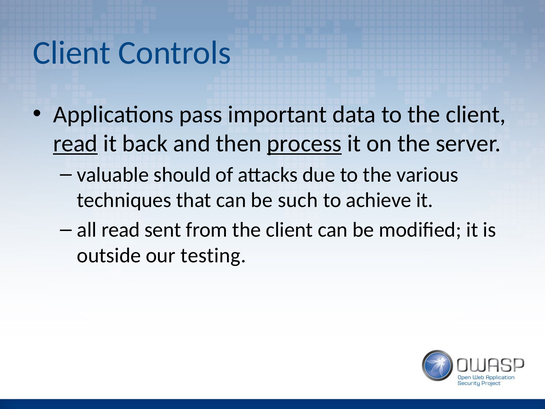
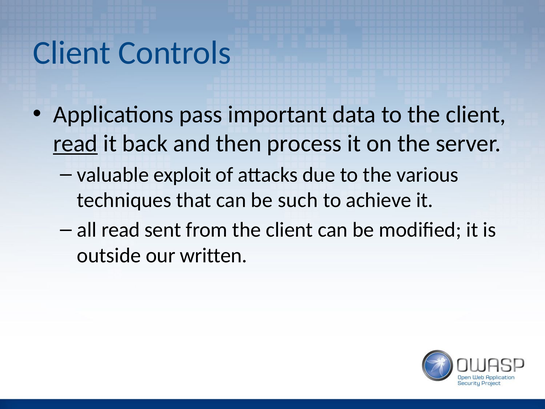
process underline: present -> none (304, 143)
should: should -> exploit (182, 175)
testing: testing -> written (214, 255)
